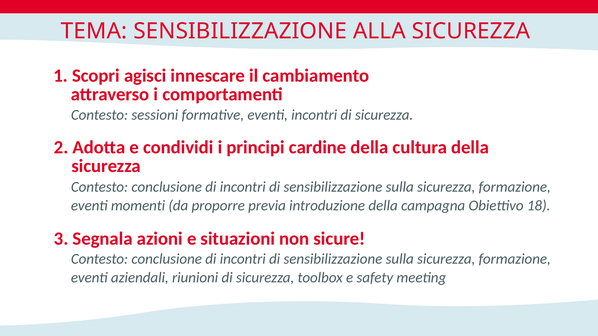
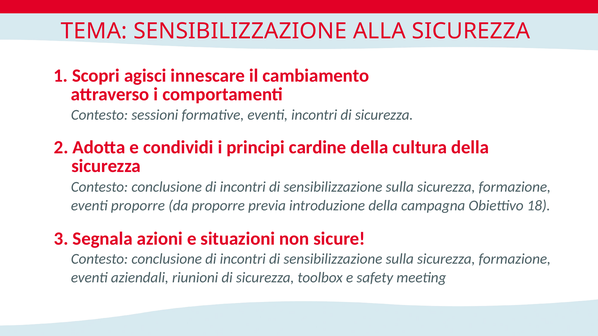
eventi momenti: momenti -> proporre (138, 206)
